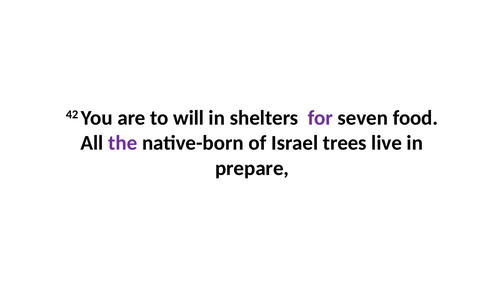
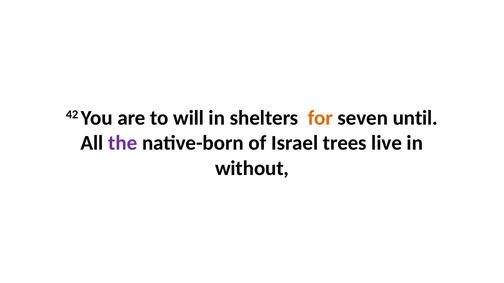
for colour: purple -> orange (320, 118)
food: food -> until (415, 118)
prepare: prepare -> without (252, 168)
